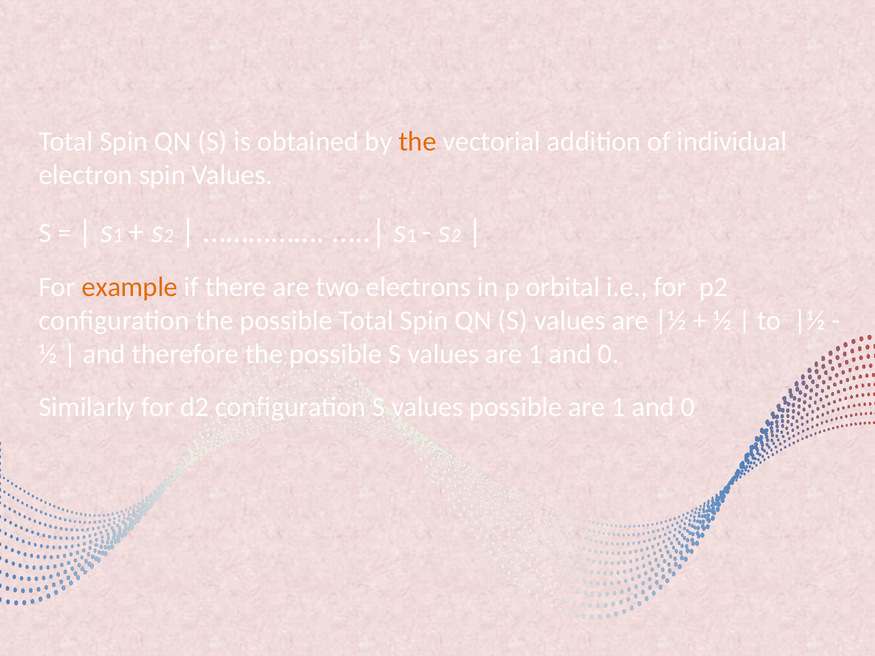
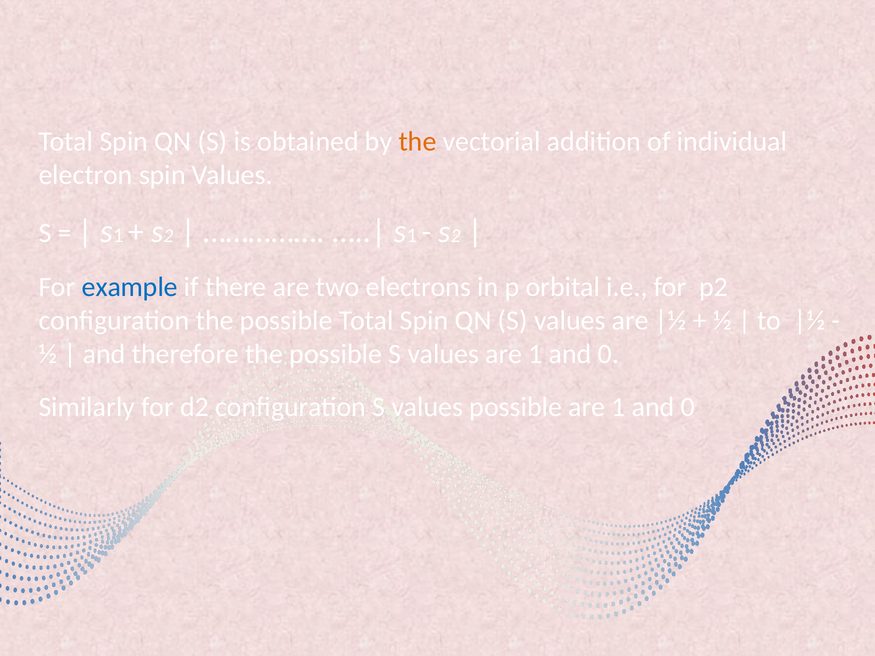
example colour: orange -> blue (130, 287)
